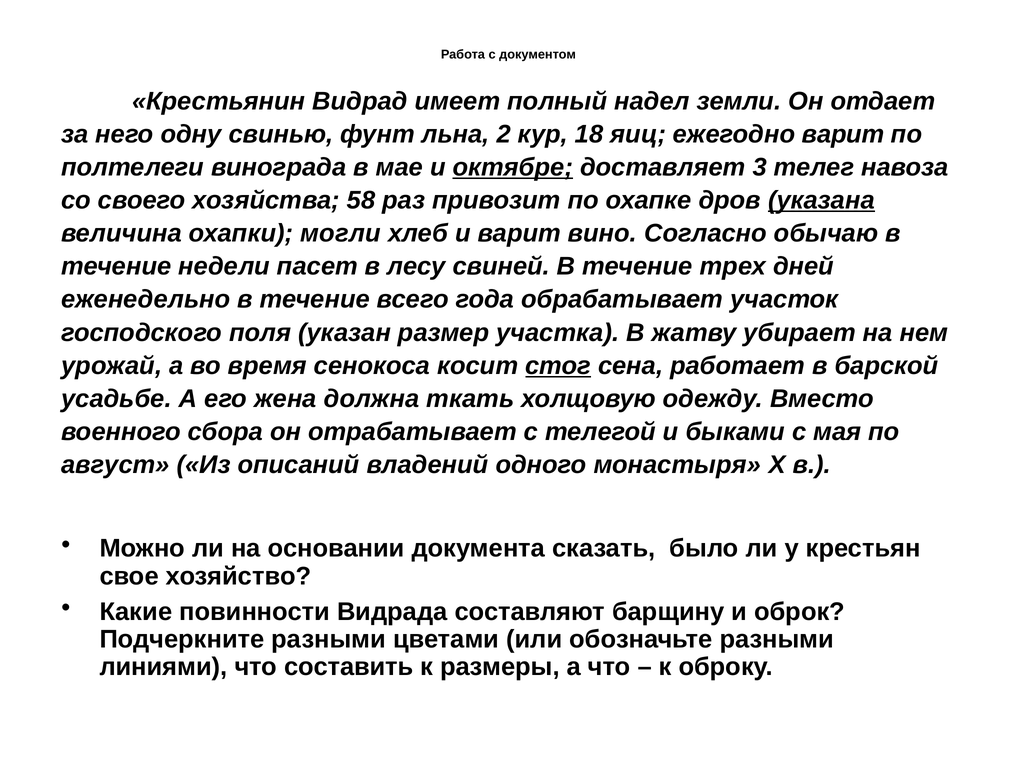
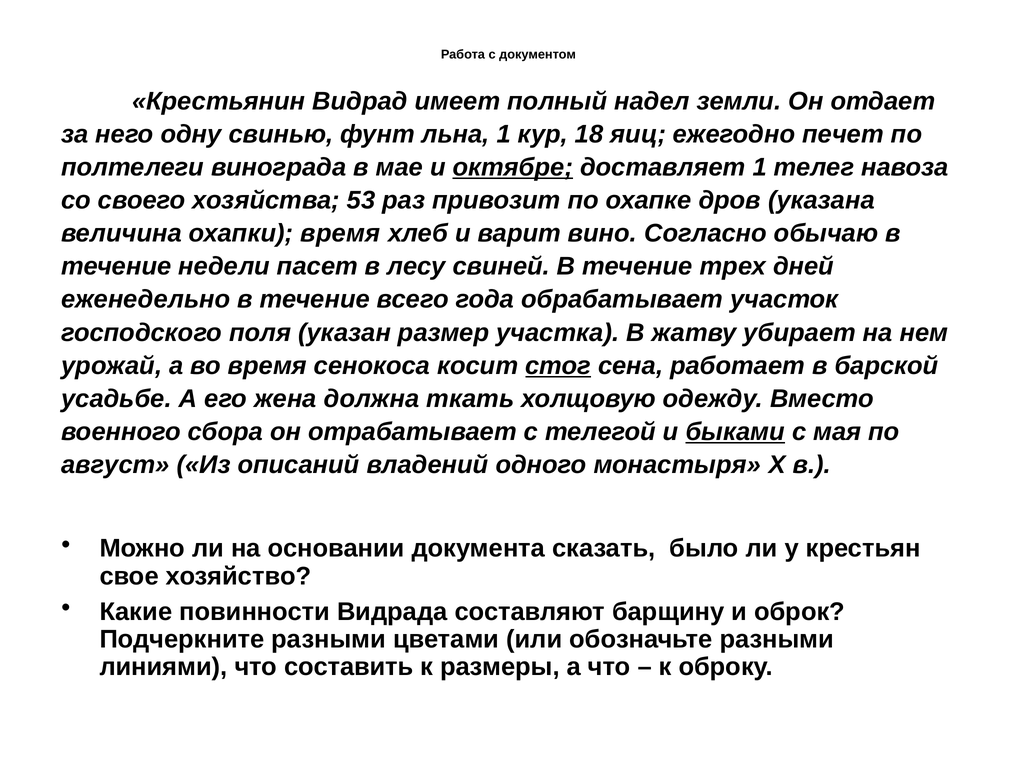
льна 2: 2 -> 1 (504, 134)
ежегодно варит: варит -> печет (843, 134)
доставляет 3: 3 -> 1 (760, 167)
58: 58 -> 53 (361, 200)
указана underline: present -> none (821, 200)
охапки могли: могли -> время (340, 233)
быками underline: none -> present (735, 432)
